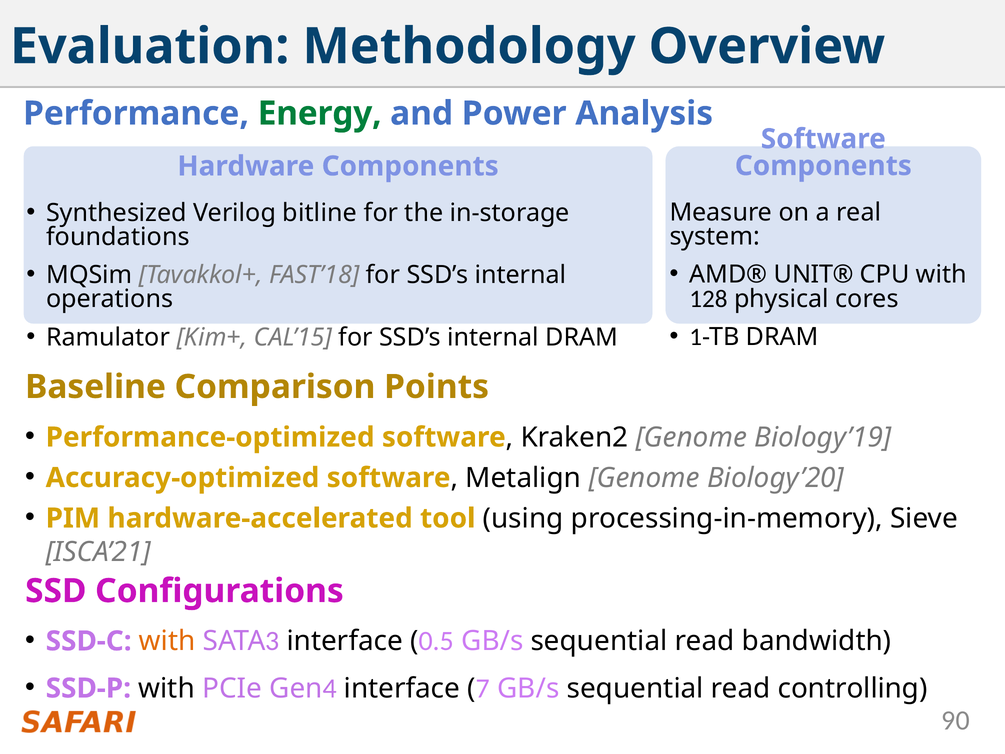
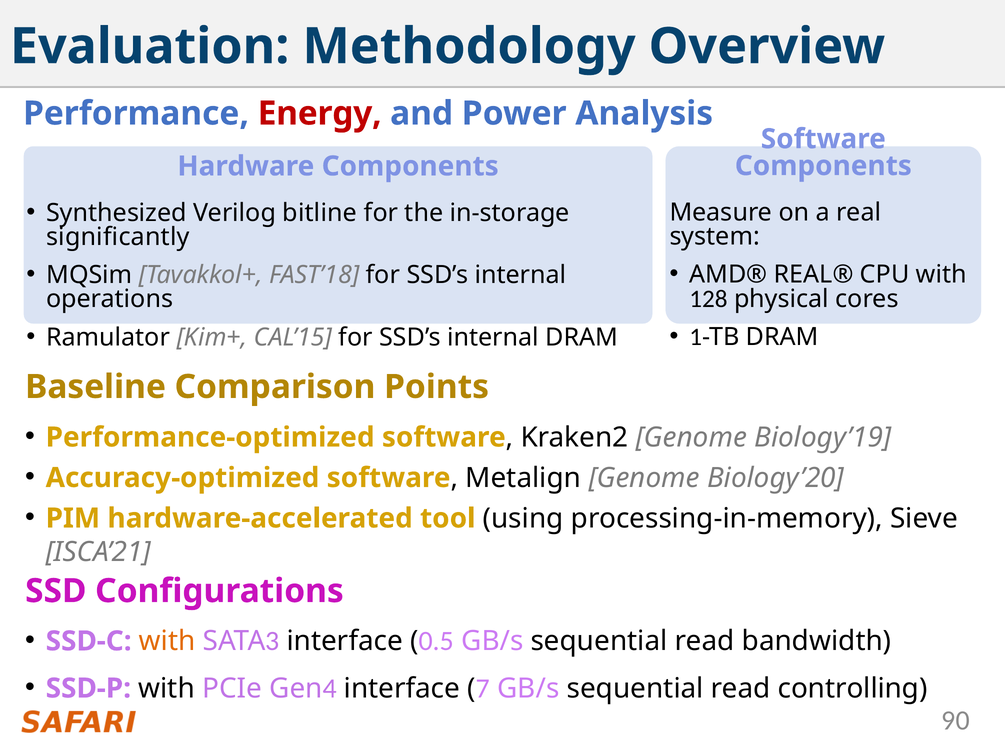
Energy colour: green -> red (320, 113)
foundations: foundations -> significantly (118, 237)
UNIT®: UNIT® -> REAL® (814, 275)
